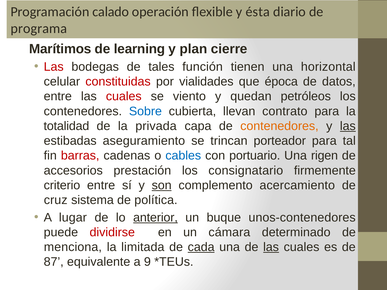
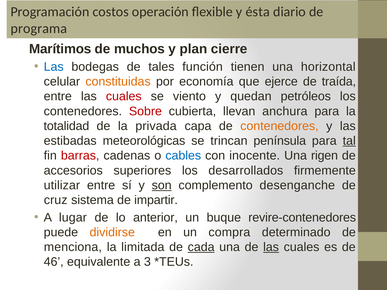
calado: calado -> costos (111, 12)
learning: learning -> muchos (140, 49)
Las colour: red -> blue (54, 67)
constituidas colour: red -> orange (118, 82)
vialidades: vialidades -> economía (206, 82)
época: época -> ejerce (281, 82)
datos: datos -> traída (339, 82)
Sobre colour: blue -> red (145, 111)
contrato: contrato -> anchura (285, 111)
las underline: present -> none (348, 126)
aseguramiento: aseguramiento -> meteorológicas (144, 141)
porteador: porteador -> península (280, 141)
tal underline: none -> present (349, 141)
portuario: portuario -> inocente (255, 156)
prestación: prestación -> superiores (142, 171)
consignatario: consignatario -> desarrollados (246, 171)
criterio: criterio -> utilizar (62, 185)
acercamiento: acercamiento -> desenganche (297, 185)
política: política -> impartir (156, 200)
anterior underline: present -> none (155, 218)
unos-contenedores: unos-contenedores -> revire-contenedores (302, 218)
dividirse colour: red -> orange (112, 232)
cámara: cámara -> compra (229, 232)
87: 87 -> 46 (54, 262)
9: 9 -> 3 (147, 262)
